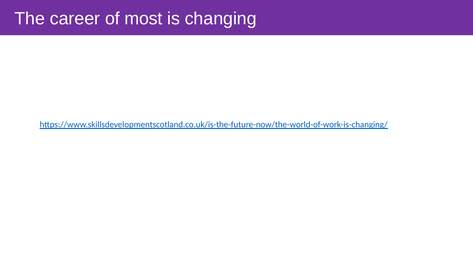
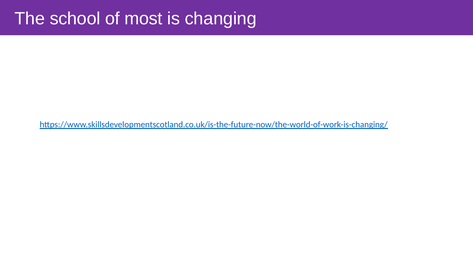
career: career -> school (75, 19)
